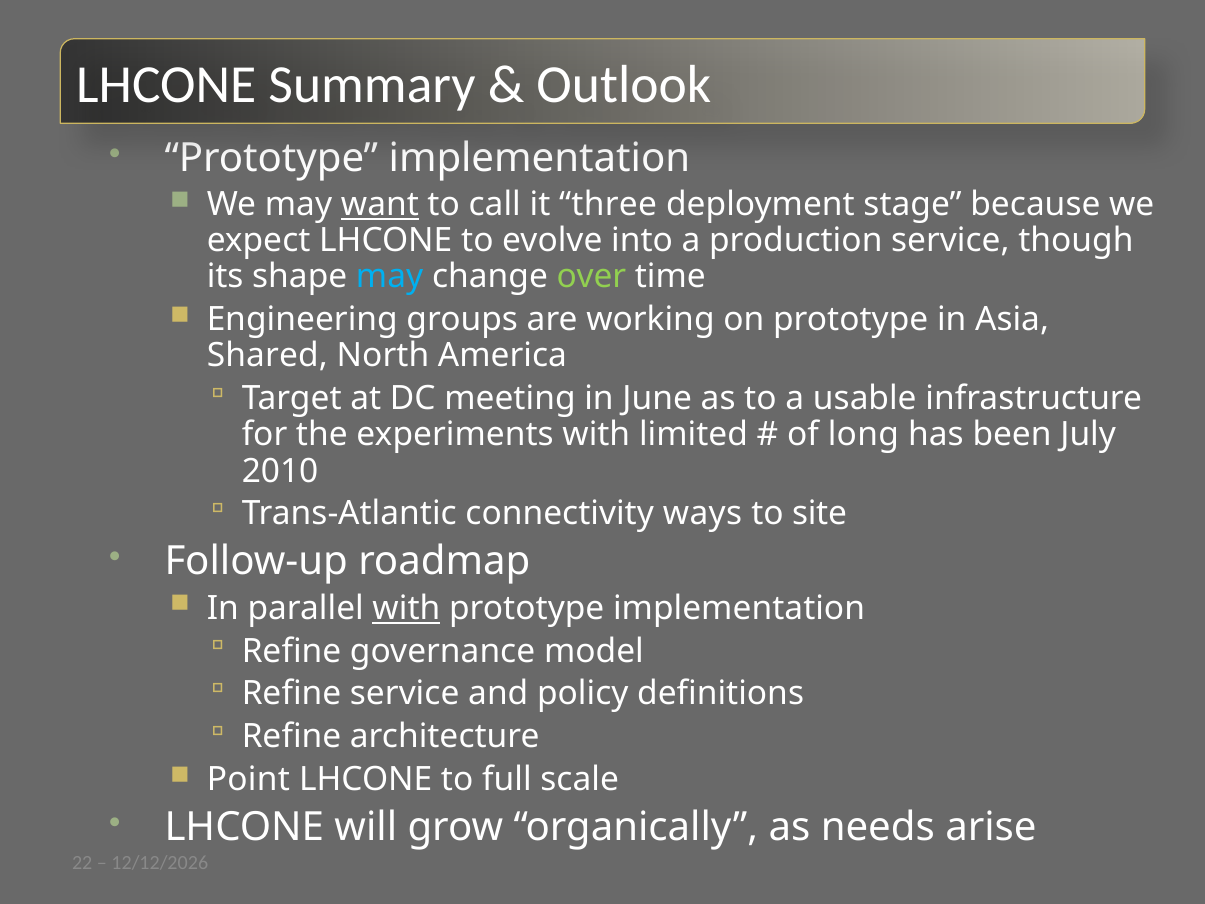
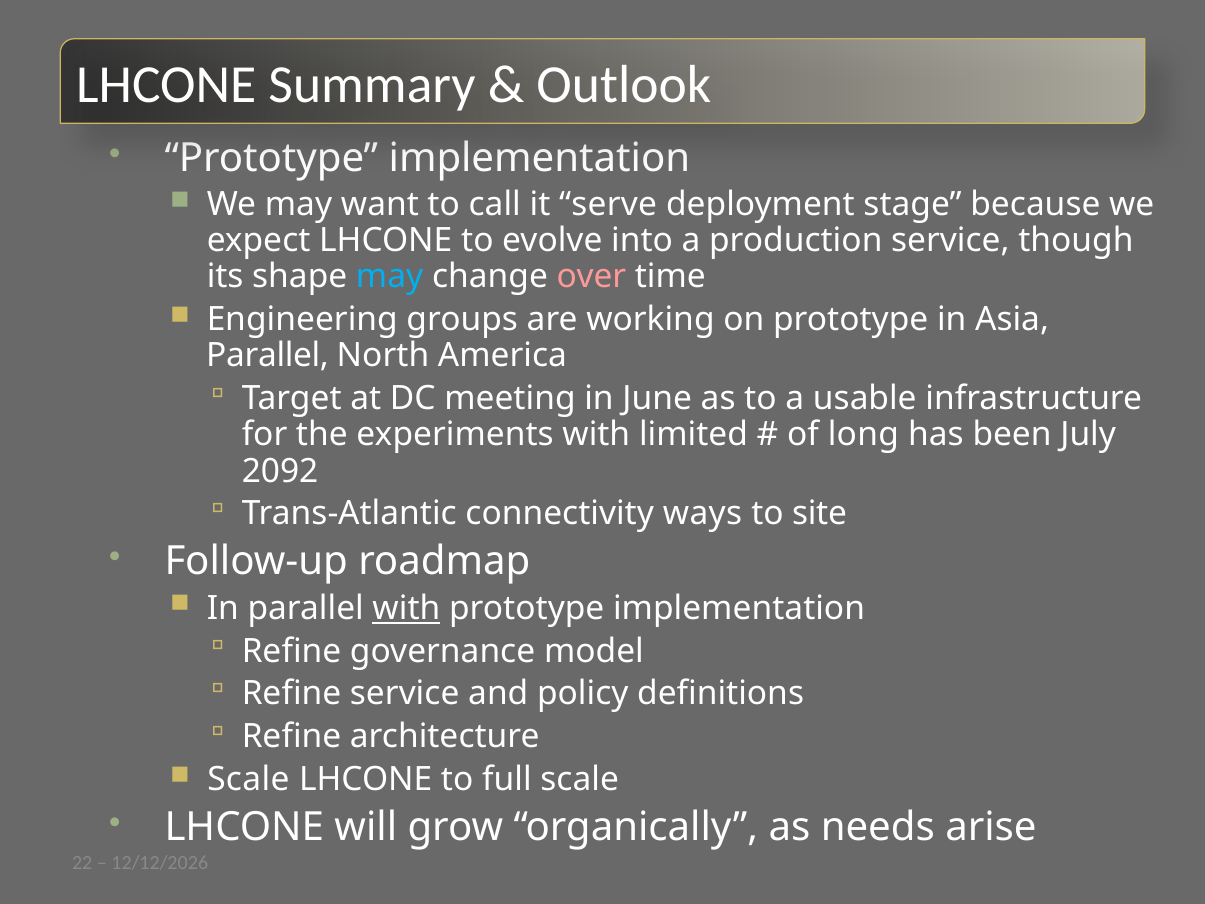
want underline: present -> none (380, 205)
three: three -> serve (608, 205)
over colour: light green -> pink (591, 277)
Shared: Shared -> Parallel (268, 356)
2010: 2010 -> 2092 (280, 471)
Point: Point -> Scale (248, 779)
